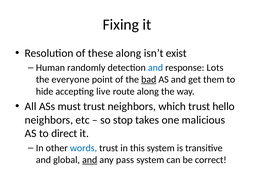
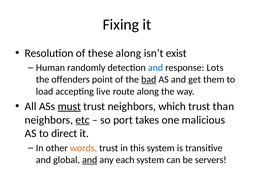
everyone: everyone -> offenders (71, 80)
hide: hide -> load (45, 92)
must underline: none -> present (69, 107)
hello: hello -> than (223, 107)
etc underline: none -> present (83, 120)
stop: stop -> port (123, 120)
words colour: blue -> orange (83, 148)
pass: pass -> each (125, 160)
correct: correct -> servers (211, 160)
